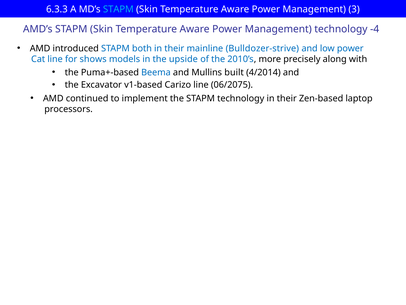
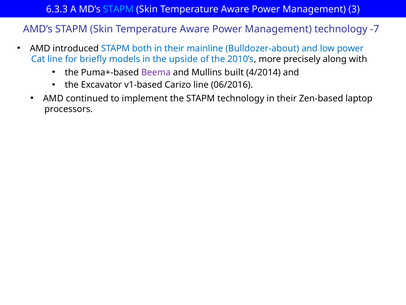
-4: -4 -> -7 (375, 29)
Bulldozer-strive: Bulldozer-strive -> Bulldozer-about (262, 48)
shows: shows -> briefly (93, 59)
Beema colour: blue -> purple (156, 72)
06/2075: 06/2075 -> 06/2016 (232, 85)
